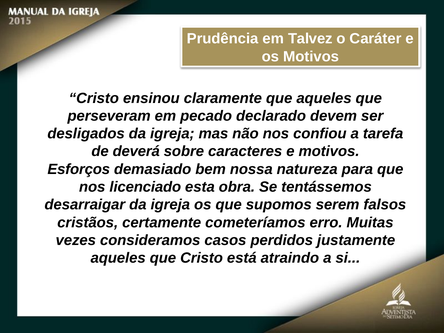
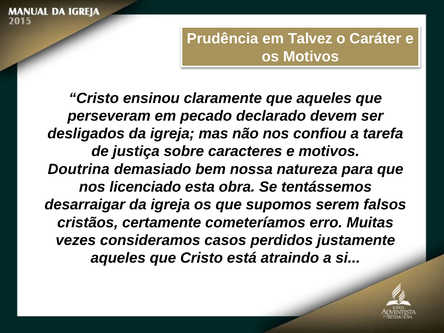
deverá: deverá -> justiça (136, 151)
Esforços: Esforços -> Doutrina (79, 169)
